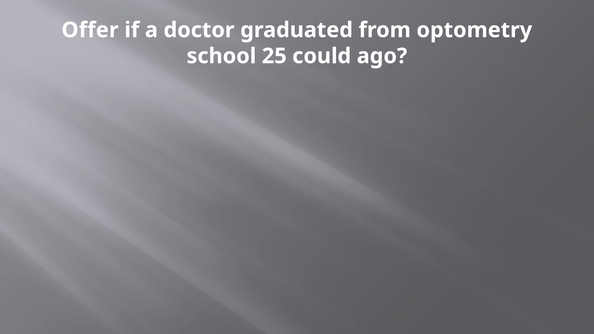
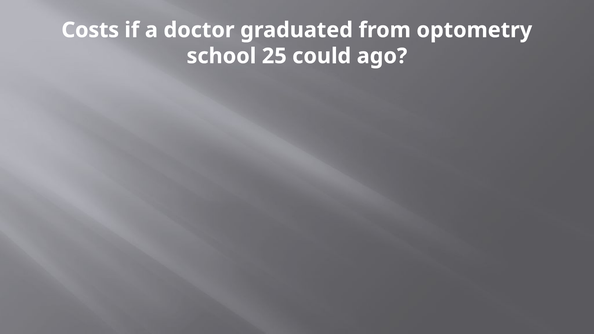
Offer: Offer -> Costs (90, 30)
